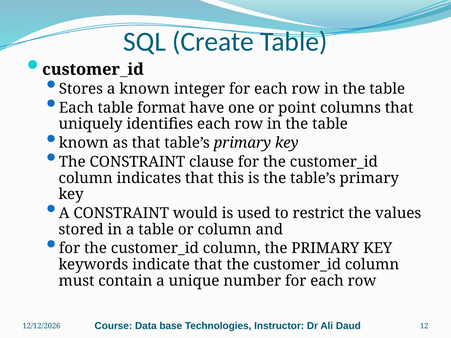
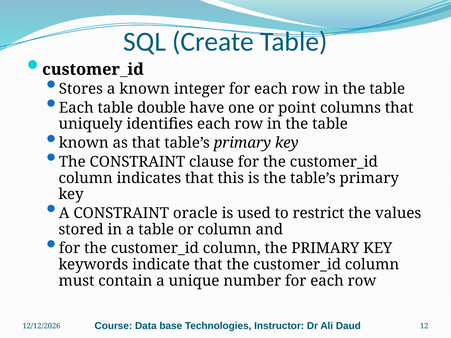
format: format -> double (161, 108)
would: would -> oracle (195, 213)
